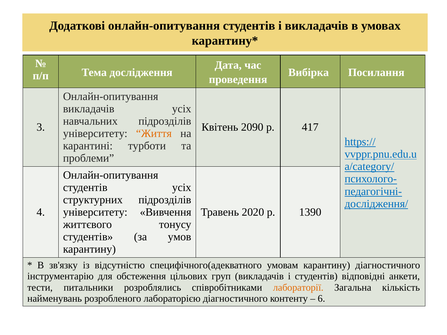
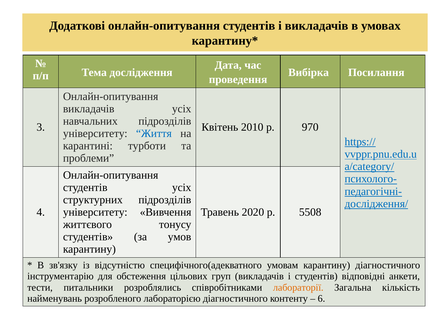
2090: 2090 -> 2010 (252, 127)
417: 417 -> 970 (310, 127)
Життя colour: orange -> blue (154, 134)
1390: 1390 -> 5508 (310, 212)
